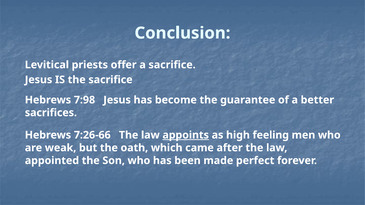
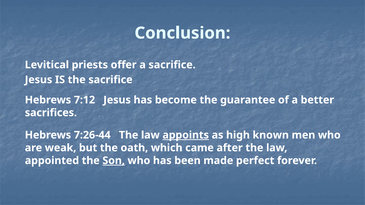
7:98: 7:98 -> 7:12 (84, 100)
7:26-66: 7:26-66 -> 7:26-44 (92, 135)
feeling: feeling -> known (271, 135)
Son underline: none -> present (114, 161)
